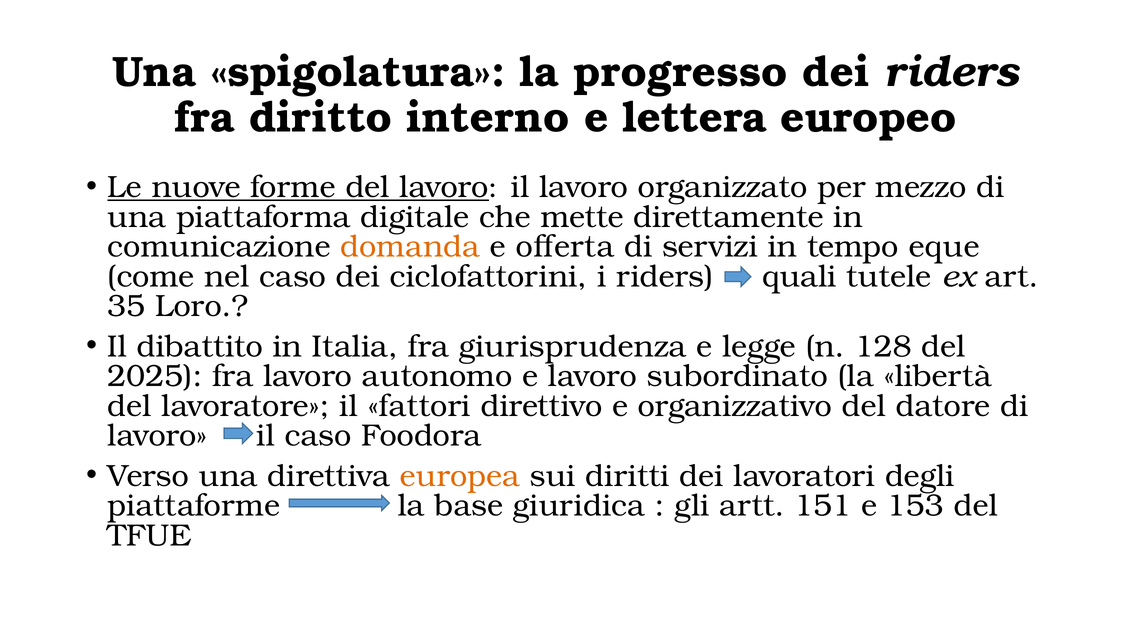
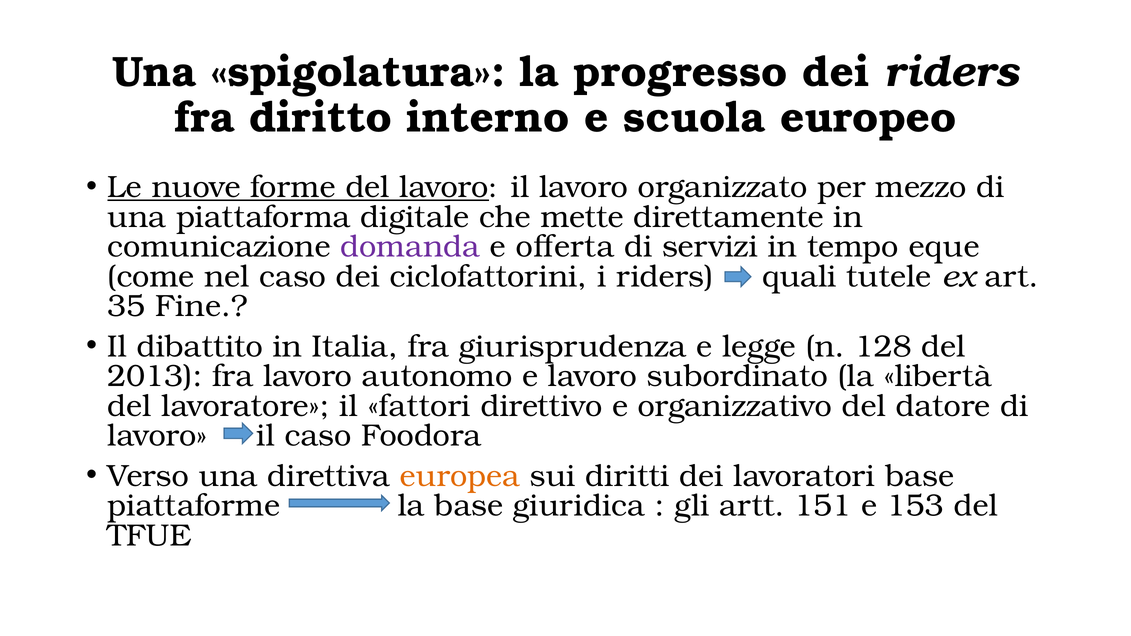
lettera: lettera -> scuola (694, 118)
domanda colour: orange -> purple (410, 247)
Loro: Loro -> Fine (202, 306)
2025: 2025 -> 2013 (155, 376)
lavoratori degli: degli -> base (920, 476)
